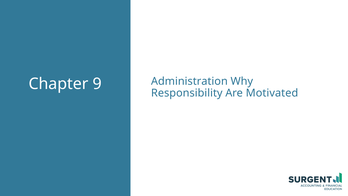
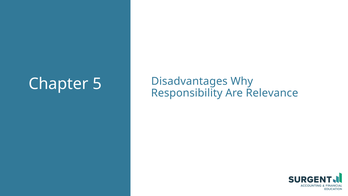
Administration: Administration -> Disadvantages (189, 81)
9: 9 -> 5 (97, 84)
Motivated: Motivated -> Relevance (272, 93)
